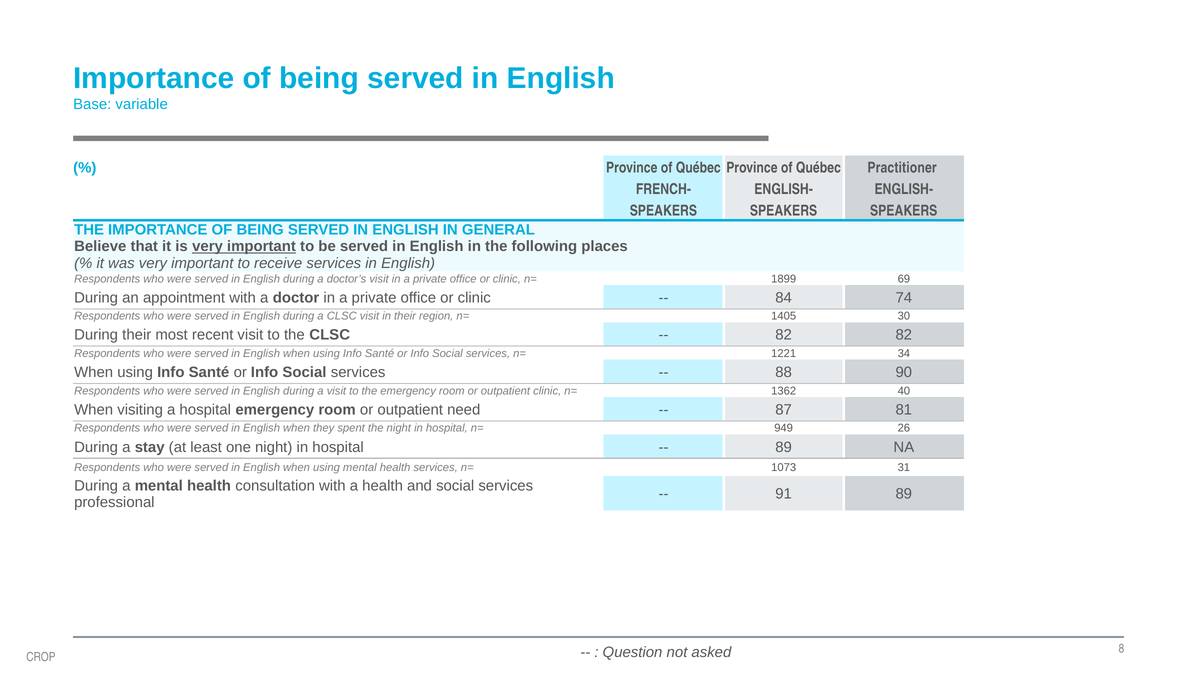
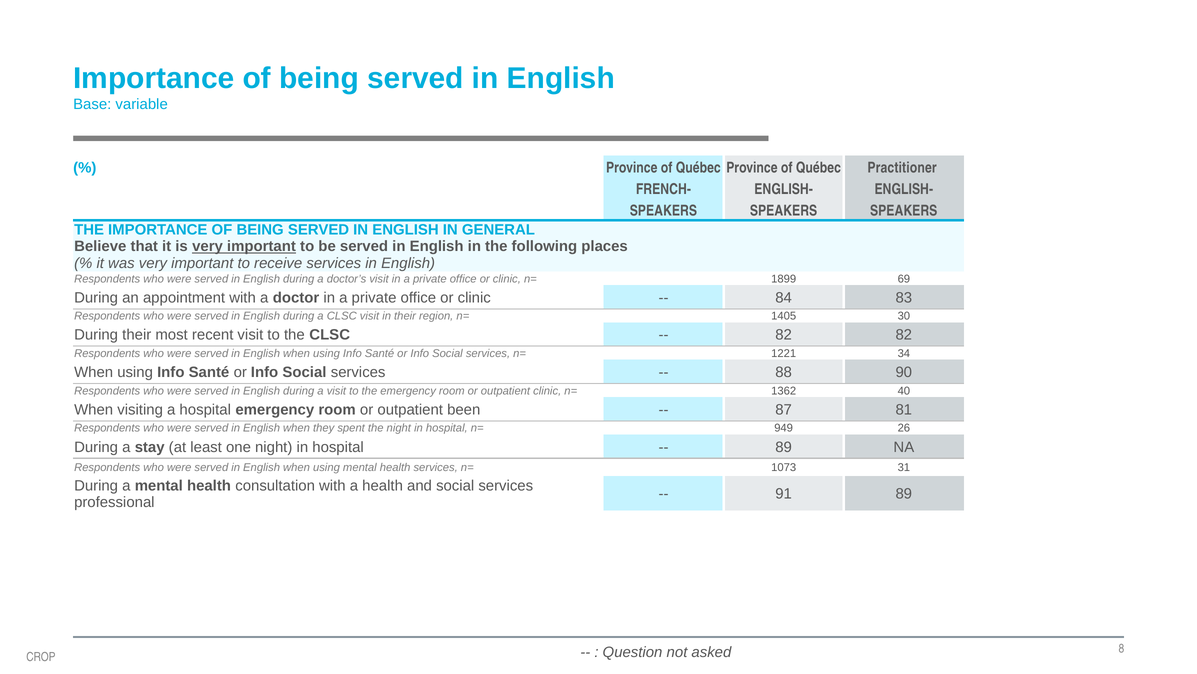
74: 74 -> 83 (904, 297)
need: need -> been (464, 409)
